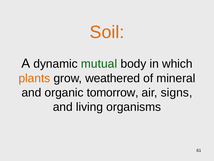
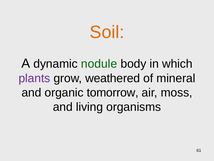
mutual: mutual -> nodule (99, 64)
plants colour: orange -> purple (34, 78)
signs: signs -> moss (177, 92)
